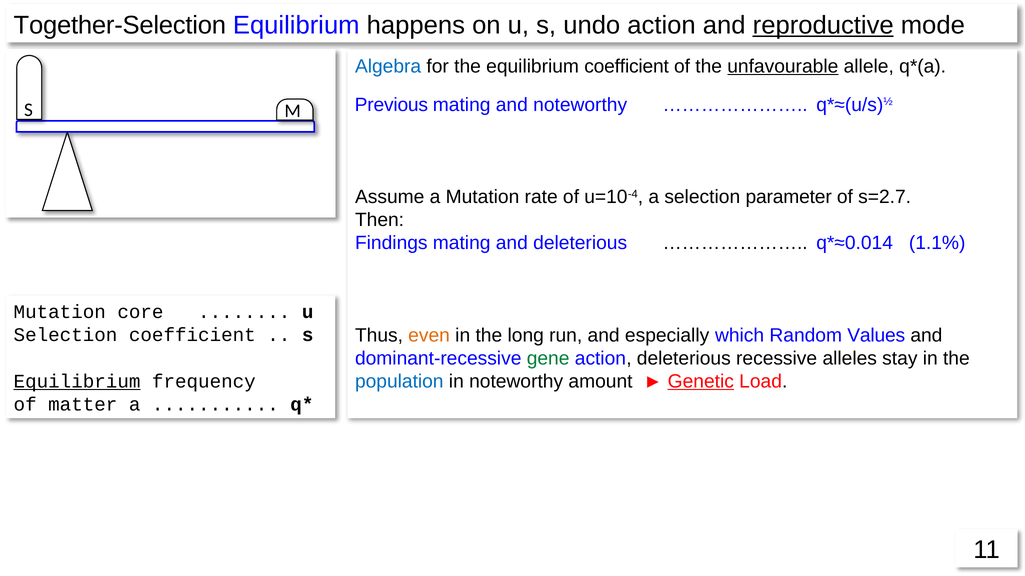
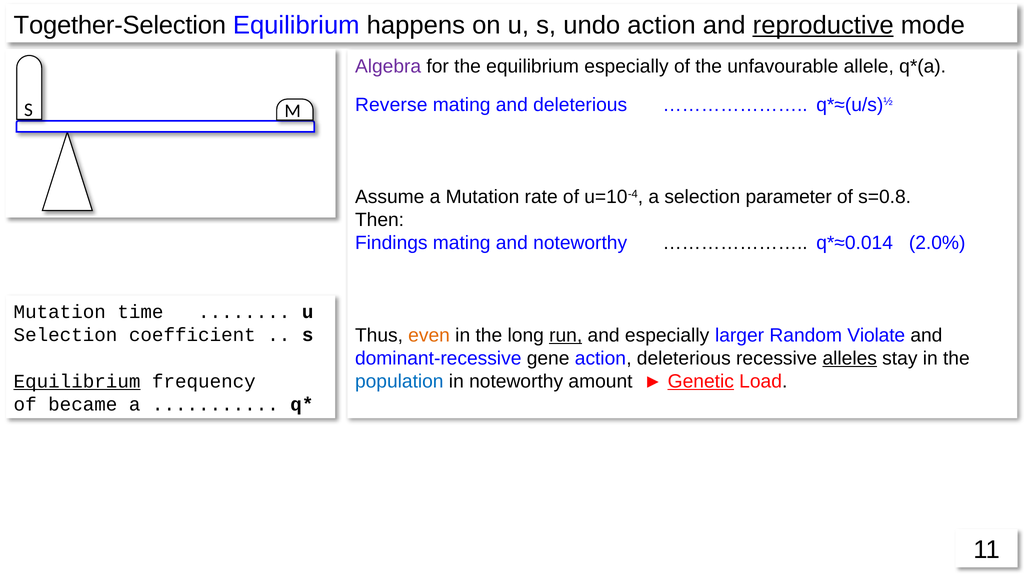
Algebra colour: blue -> purple (388, 66)
equilibrium coefficient: coefficient -> especially (627, 66)
unfavourable underline: present -> none (783, 66)
Previous: Previous -> Reverse (391, 105)
and noteworthy: noteworthy -> deleterious (580, 105)
s=2.7: s=2.7 -> s=0.8 (885, 197)
and deleterious: deleterious -> noteworthy (580, 243)
1.1%: 1.1% -> 2.0% (937, 243)
core: core -> time (140, 312)
run underline: none -> present (566, 336)
which: which -> larger (740, 336)
Values: Values -> Violate (876, 336)
gene colour: green -> black (548, 359)
alleles underline: none -> present (850, 359)
of matter: matter -> became (83, 405)
